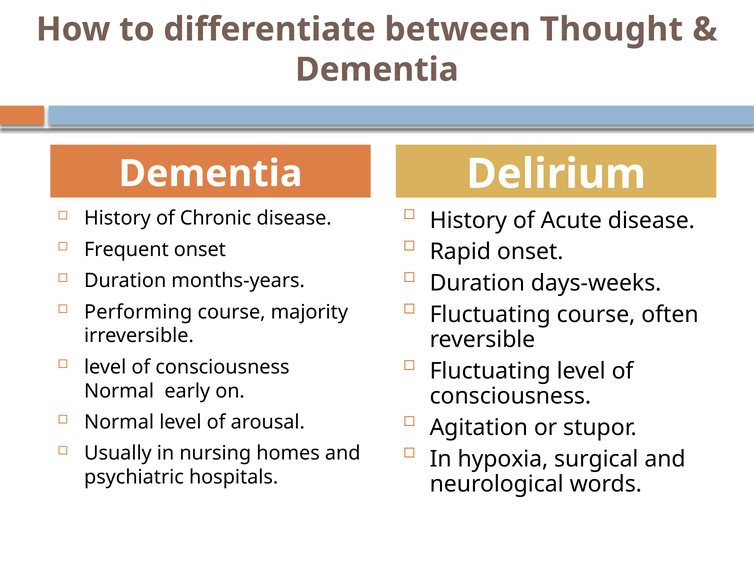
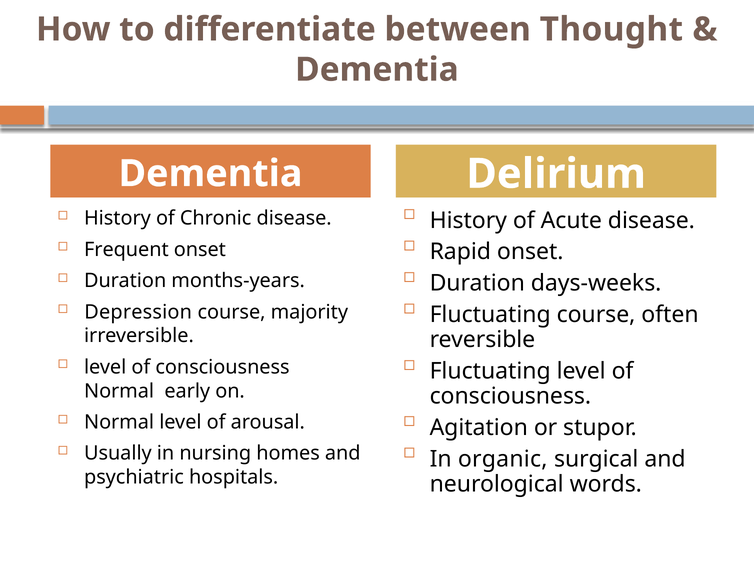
Performing: Performing -> Depression (138, 312)
hypoxia: hypoxia -> organic (503, 459)
